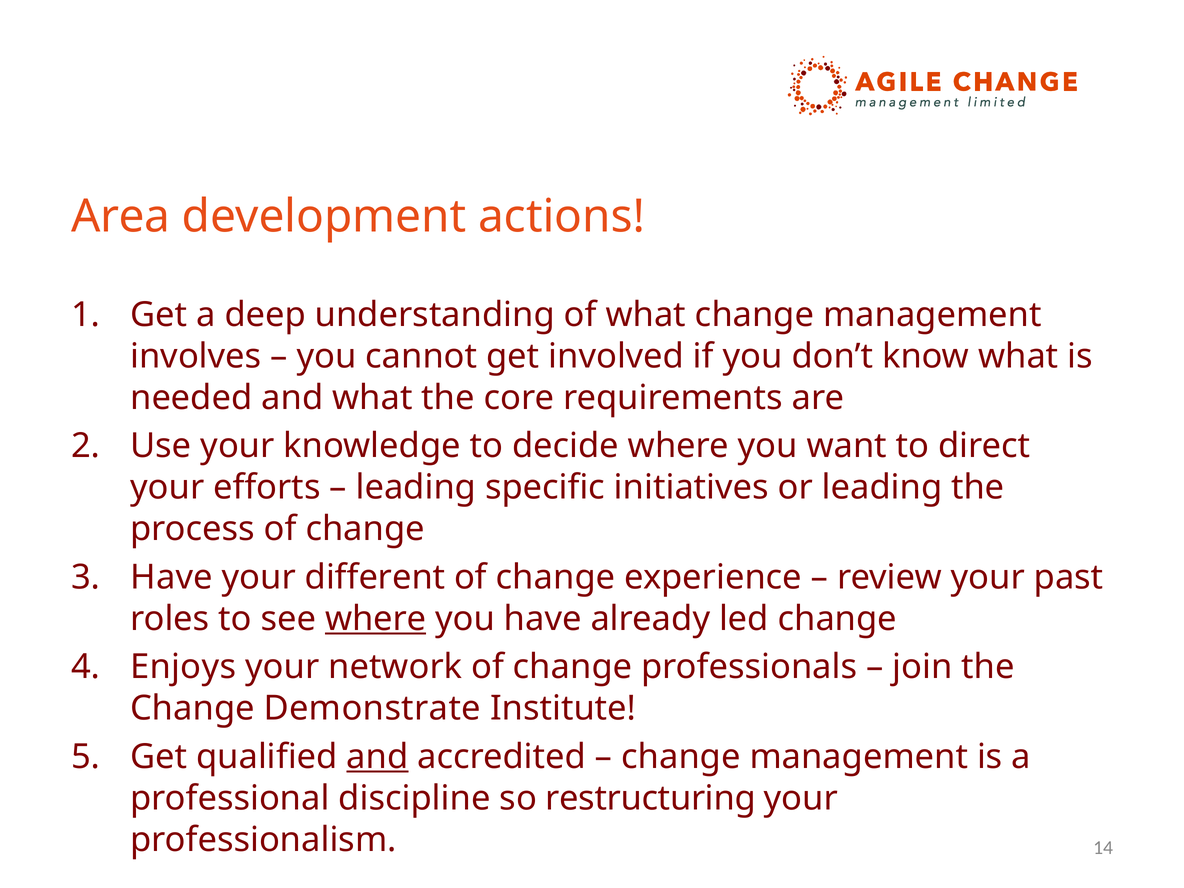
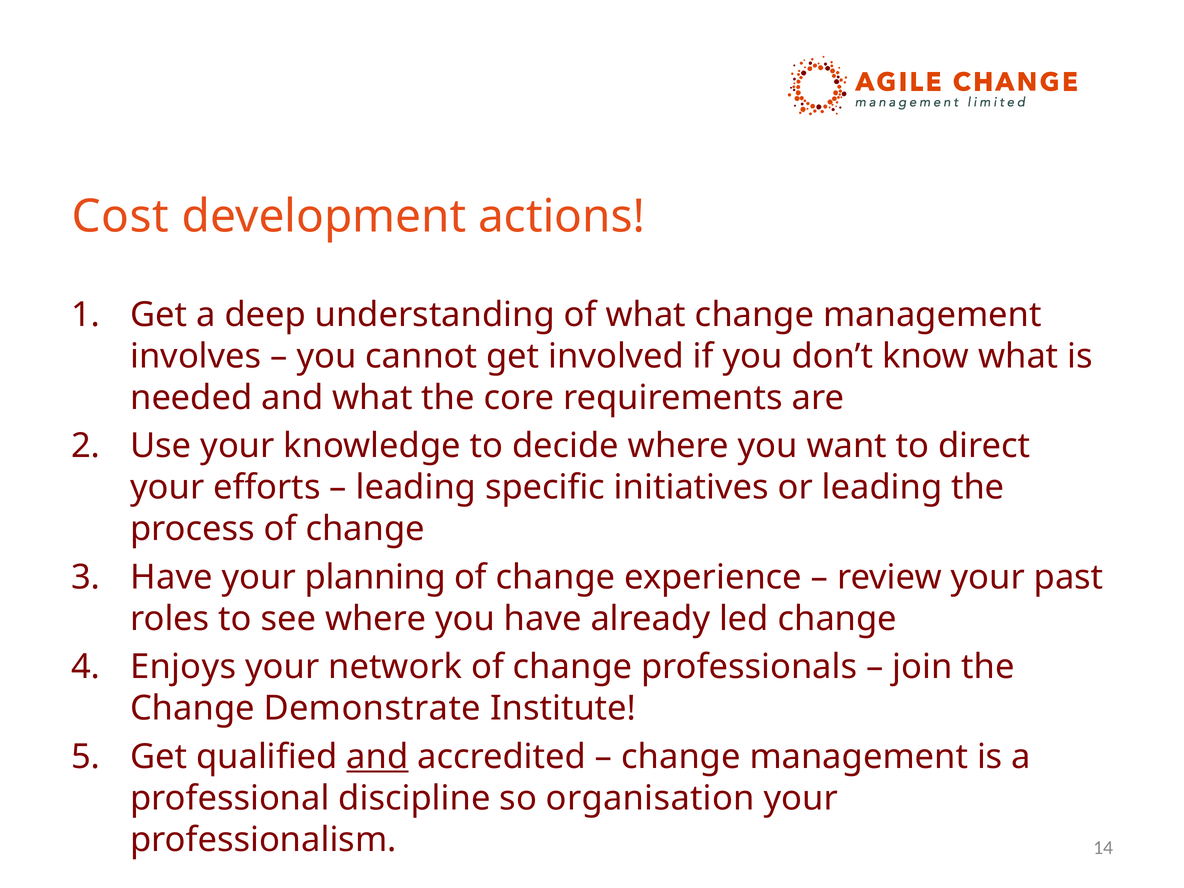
Area: Area -> Cost (120, 217)
different: different -> planning (375, 577)
where underline: present -> none (376, 619)
restructuring: restructuring -> organisation (650, 798)
